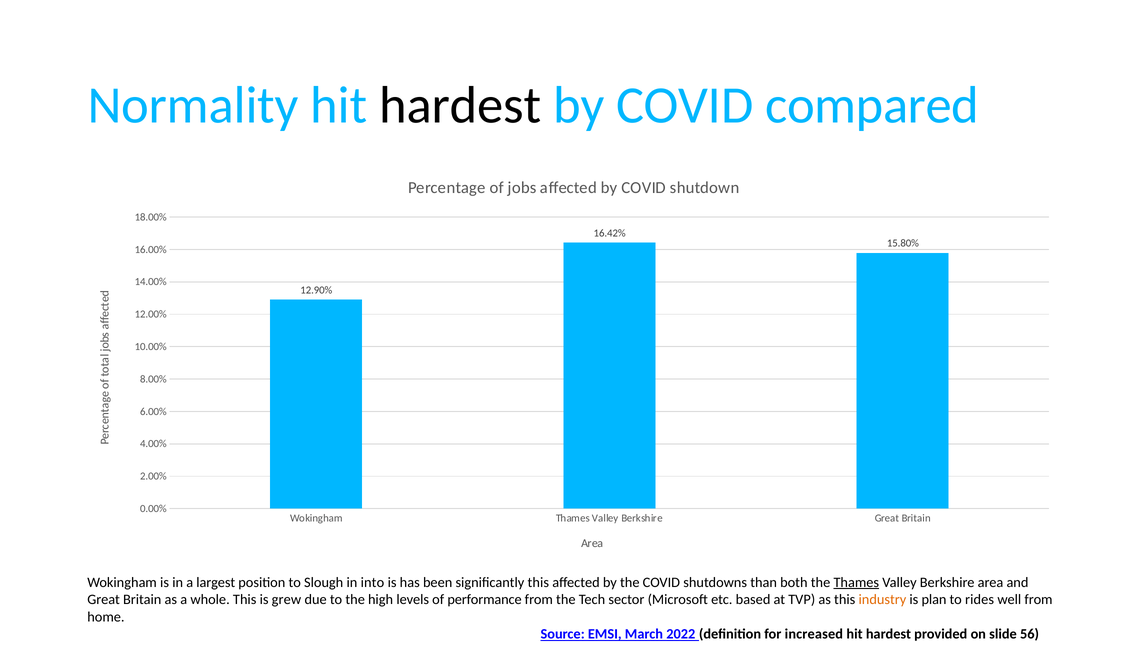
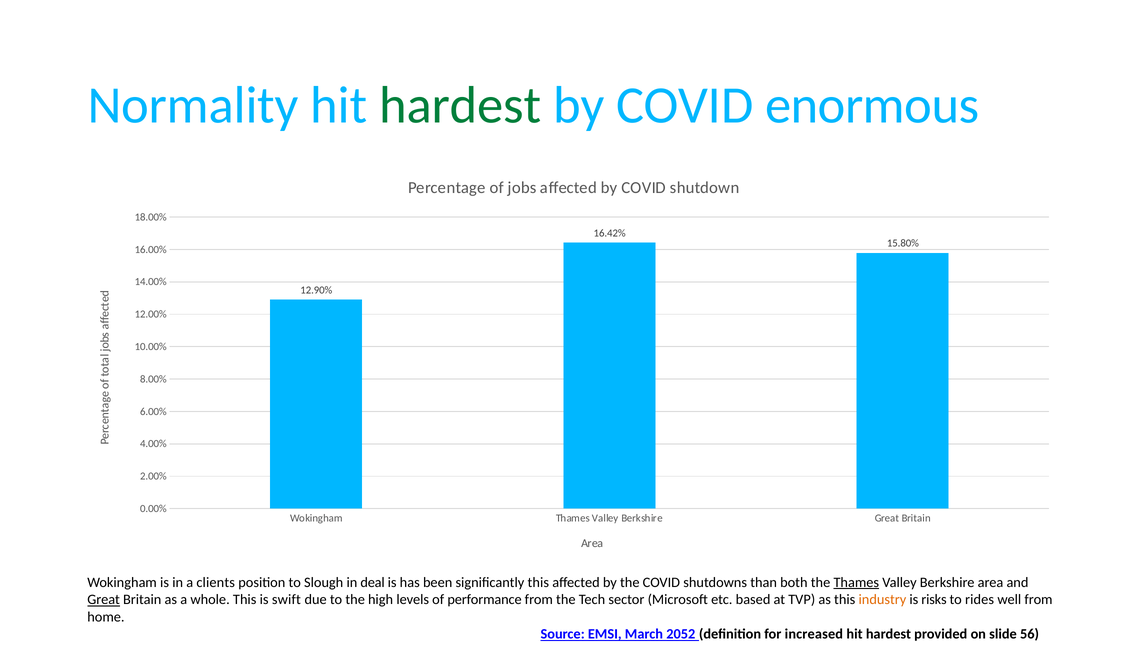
hardest colour: black -> green (460, 105)
compared: compared -> enormous (872, 105)
largest: largest -> clients (216, 582)
into: into -> deal (373, 582)
Great underline: none -> present (104, 599)
grew: grew -> swift (286, 599)
plan: plan -> risks (934, 599)
2022: 2022 -> 2052 (681, 634)
